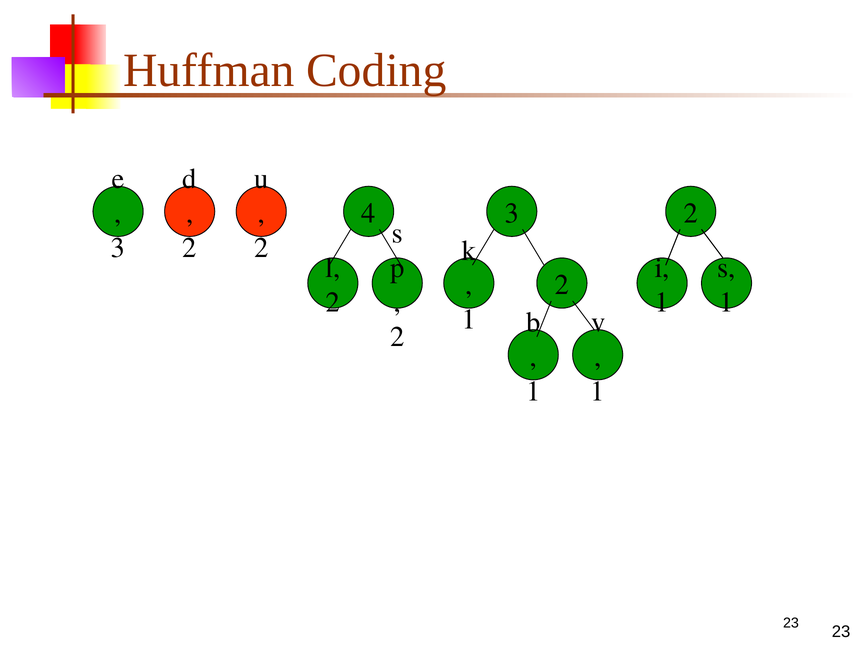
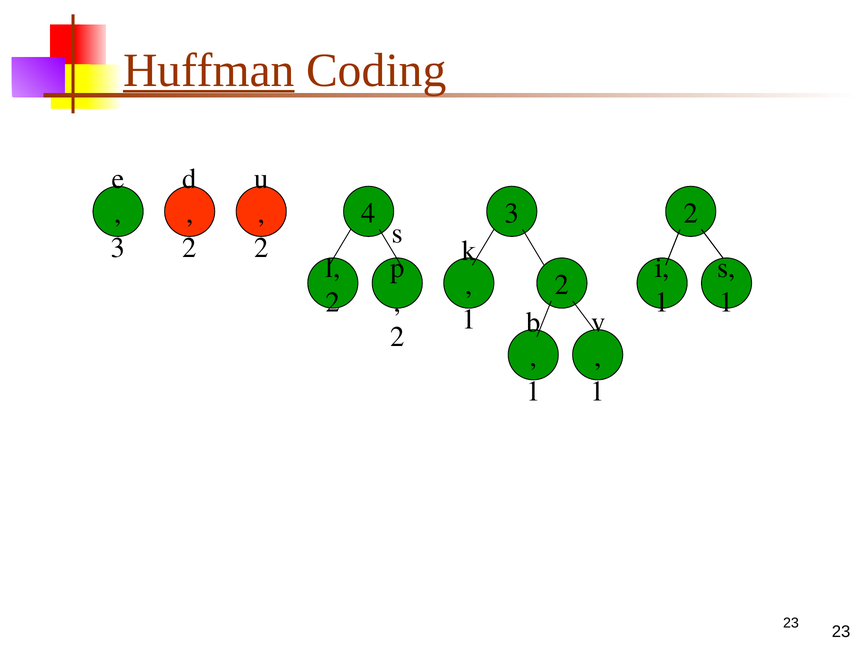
Huffman underline: none -> present (209, 71)
